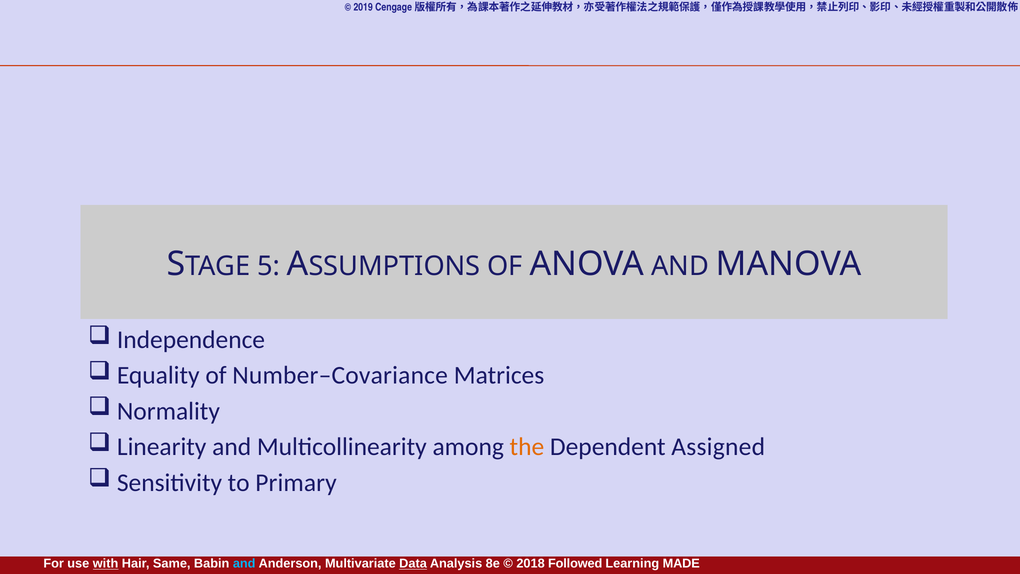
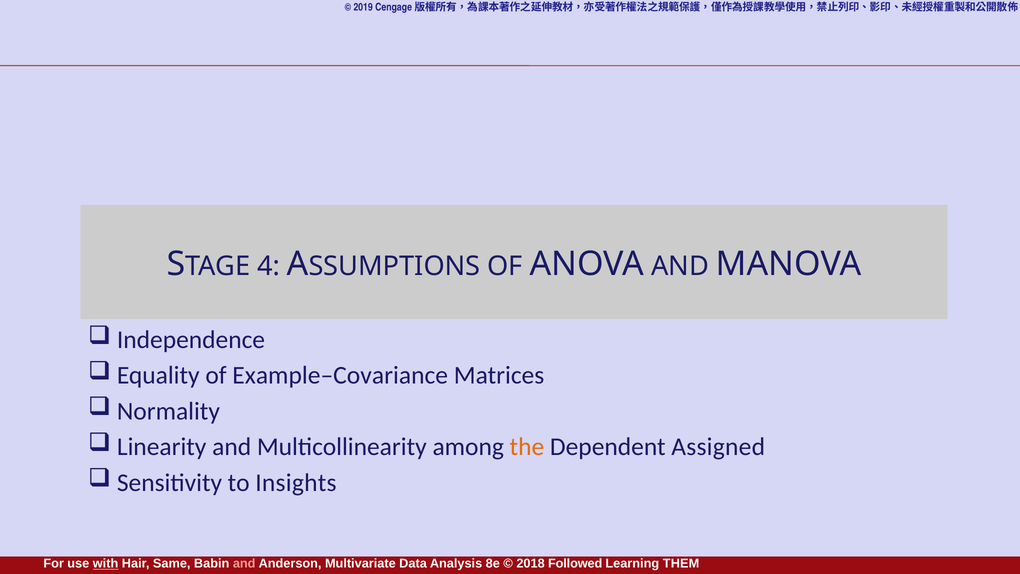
5: 5 -> 4 (269, 266)
Number–Covariance: Number–Covariance -> Example–Covariance (340, 375)
Primary: Primary -> Insights (296, 482)
and colour: light blue -> pink (244, 563)
Data underline: present -> none (413, 563)
MADE: MADE -> THEM (681, 563)
